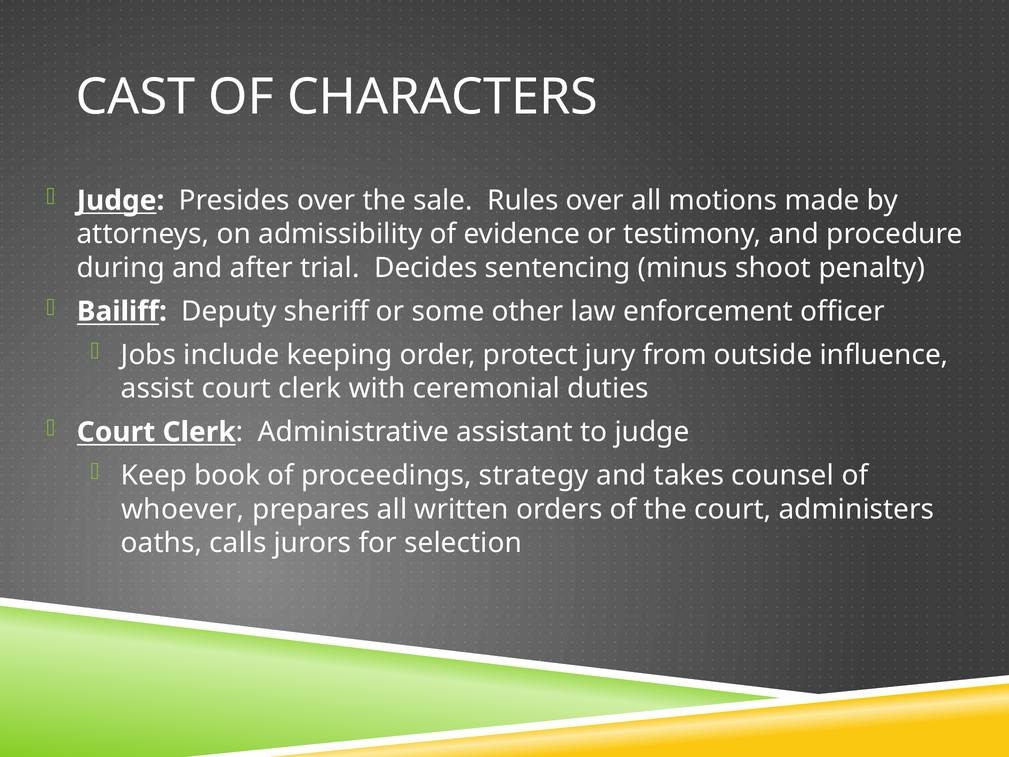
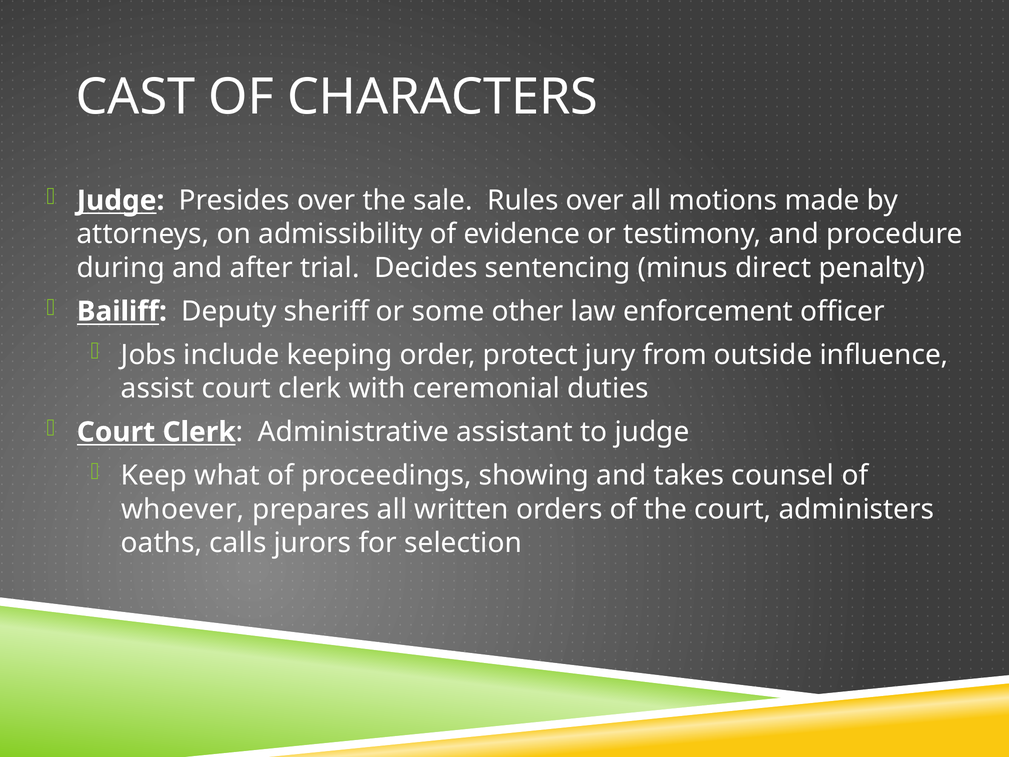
shoot: shoot -> direct (773, 268)
book: book -> what (227, 476)
strategy: strategy -> showing (534, 476)
